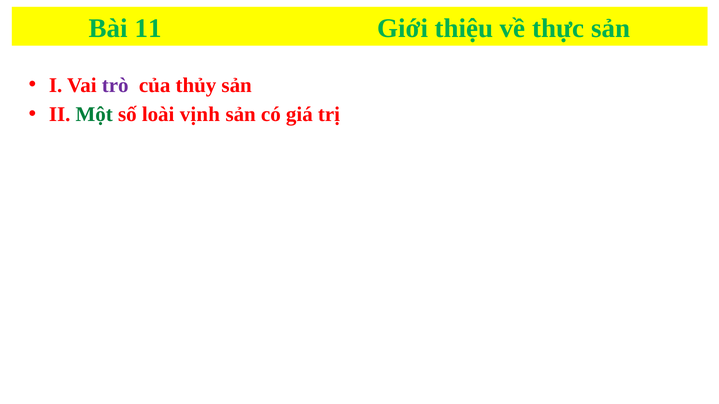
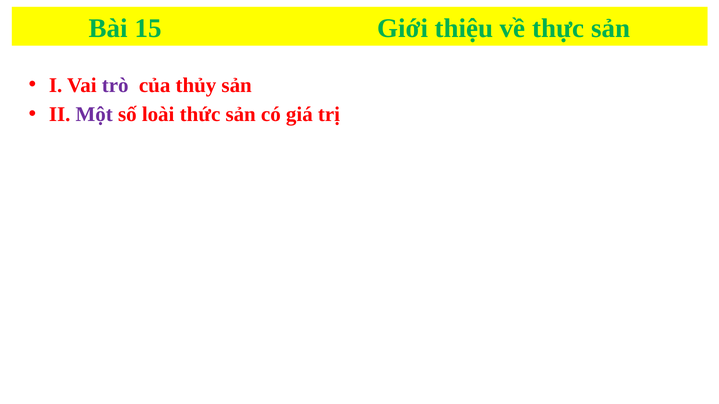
11: 11 -> 15 (148, 28)
Một colour: green -> purple (94, 115)
vịnh: vịnh -> thức (200, 115)
